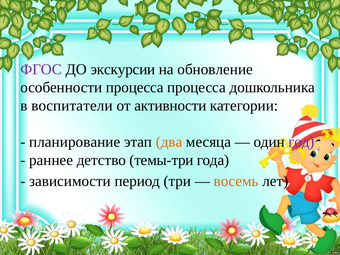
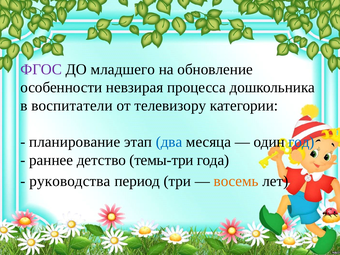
экскурсии: экскурсии -> младшего (123, 69)
особенности процесса: процесса -> невзирая (135, 87)
активности: активности -> телевизору (170, 106)
два colour: orange -> blue (169, 142)
год colour: purple -> blue (301, 142)
зависимости: зависимости -> руководства (70, 181)
